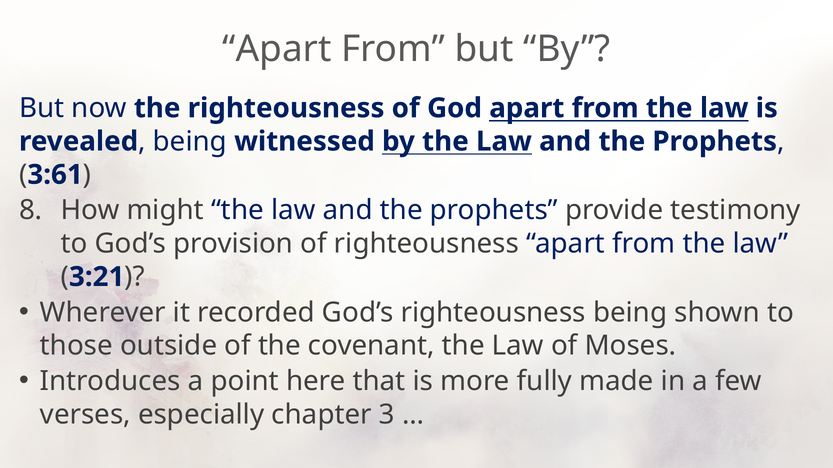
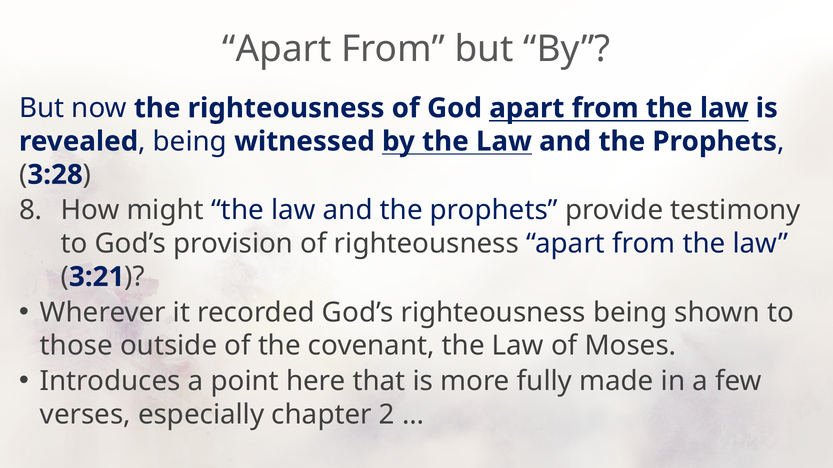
3:61: 3:61 -> 3:28 (55, 175)
3: 3 -> 2 (387, 415)
